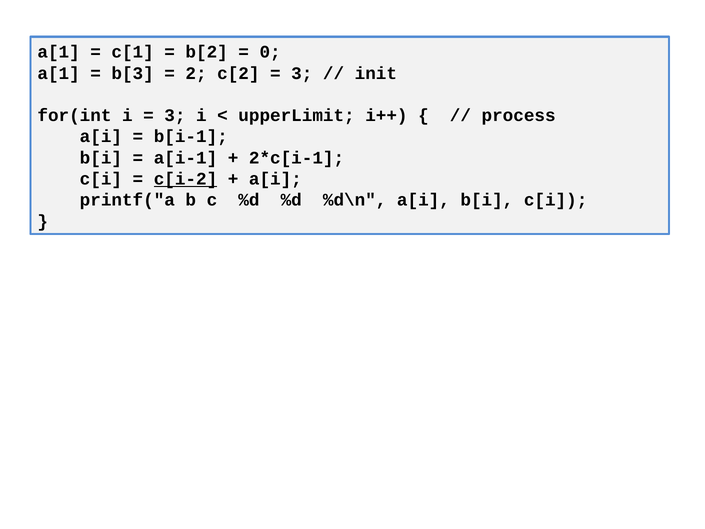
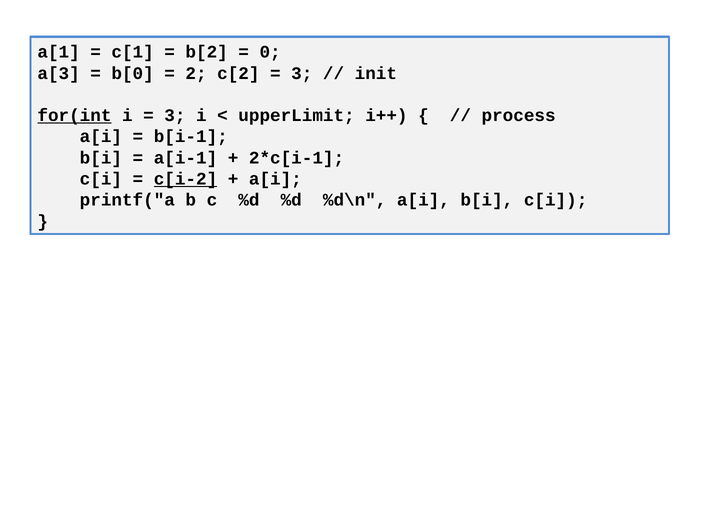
a[1: a[1 -> a[3 (59, 73)
b[3: b[3 -> b[0 (133, 73)
for(int underline: none -> present (74, 115)
